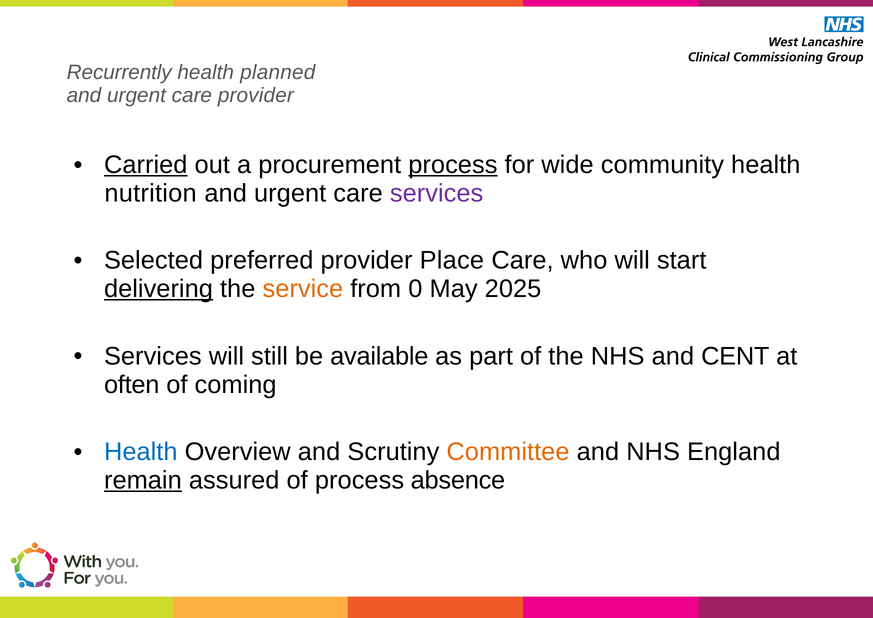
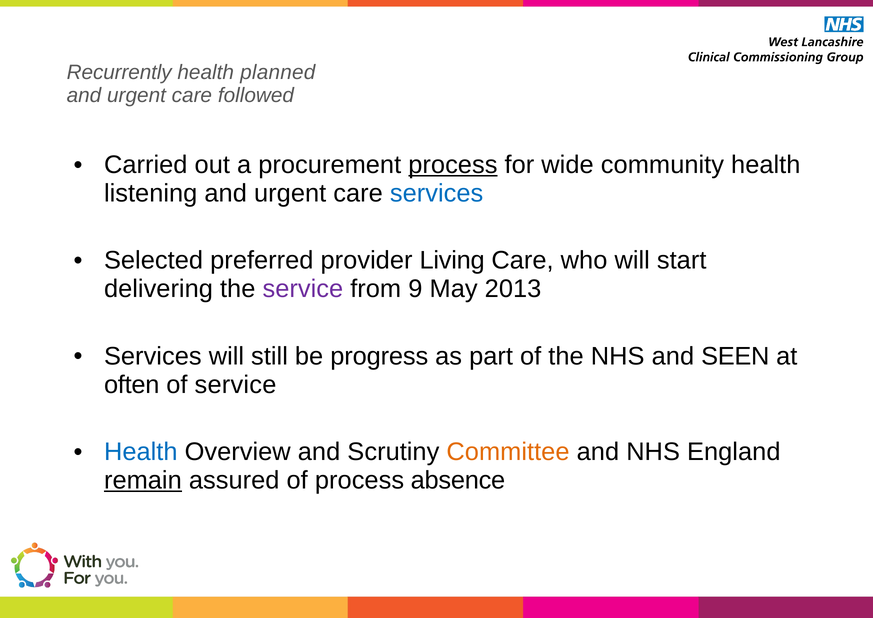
care provider: provider -> followed (256, 95)
Carried underline: present -> none (146, 165)
nutrition: nutrition -> listening (151, 193)
services colour: purple -> blue (437, 193)
Place: Place -> Living (452, 260)
delivering underline: present -> none (158, 289)
service colour: orange -> purple (303, 289)
0: 0 -> 9 (415, 289)
2025: 2025 -> 2013 (513, 289)
available: available -> progress (379, 356)
CENT: CENT -> SEEN (735, 356)
of coming: coming -> service (235, 384)
